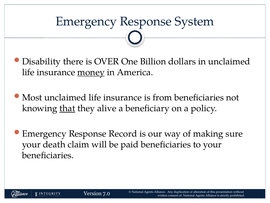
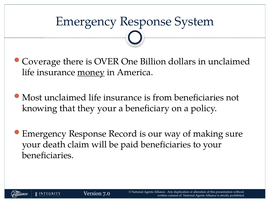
Disability: Disability -> Coverage (41, 61)
that underline: present -> none (67, 108)
they alive: alive -> your (107, 108)
